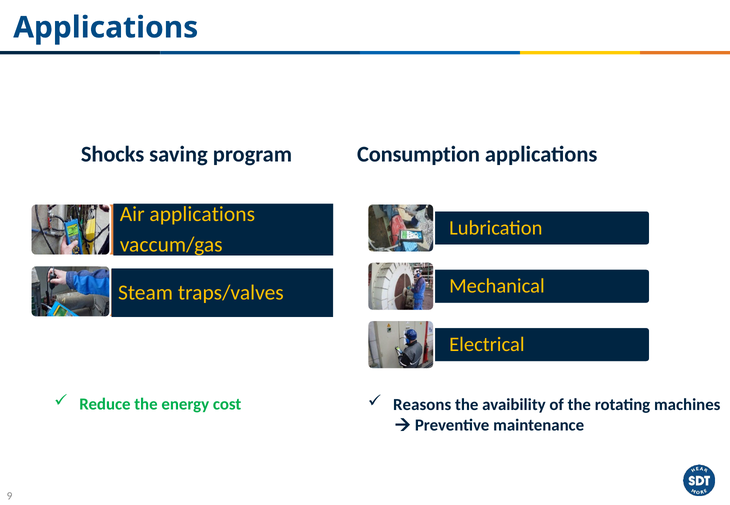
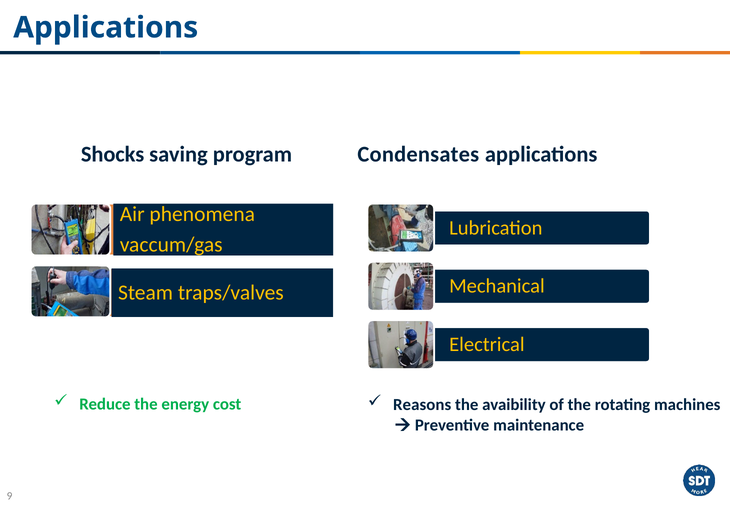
Consumption: Consumption -> Condensates (418, 154)
Air applications: applications -> phenomena (202, 214)
